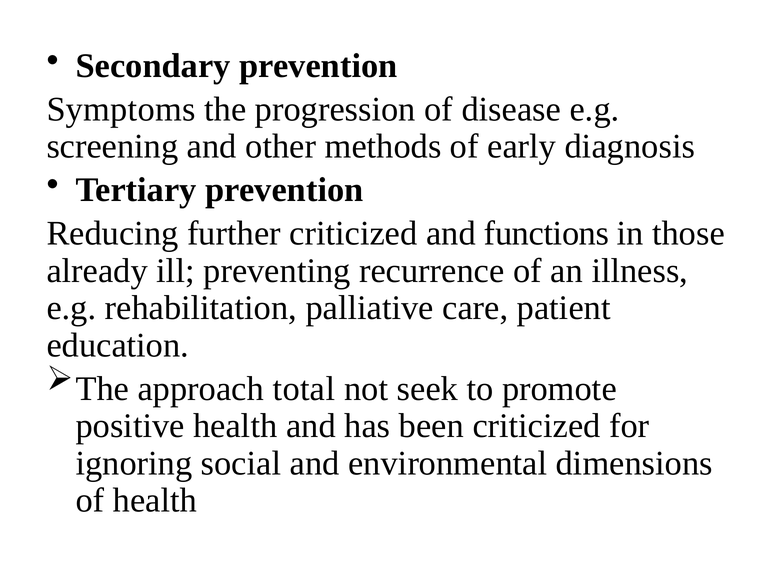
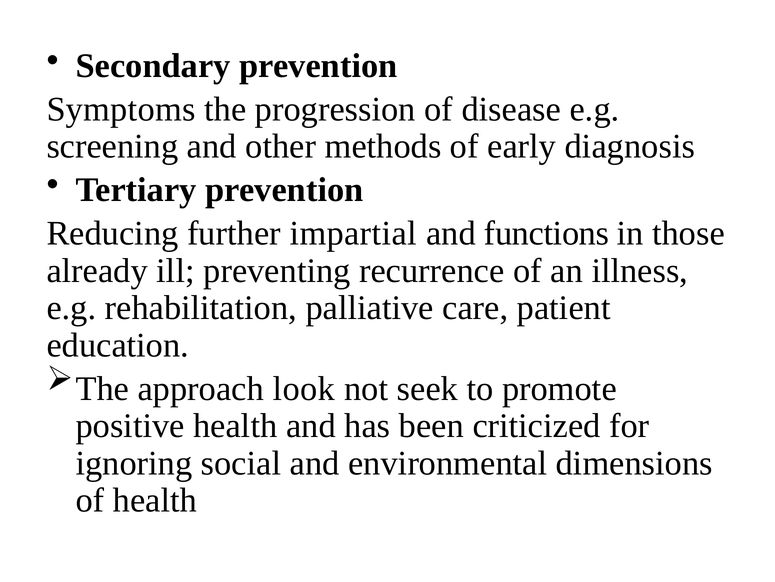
further criticized: criticized -> impartial (353, 233)
total: total -> look (304, 388)
